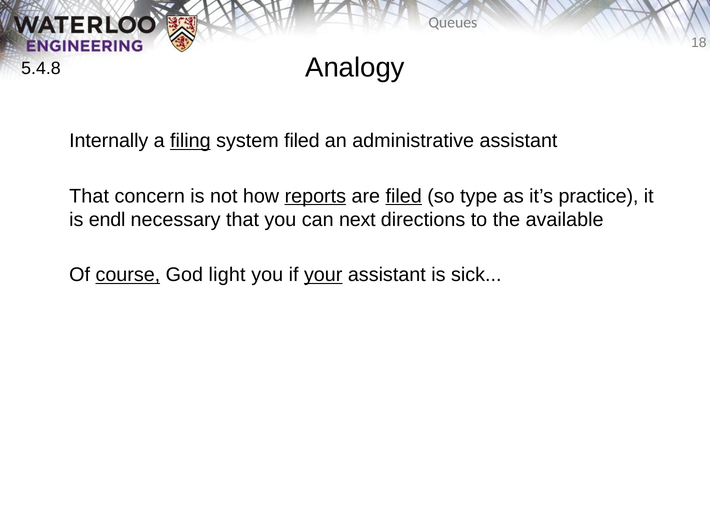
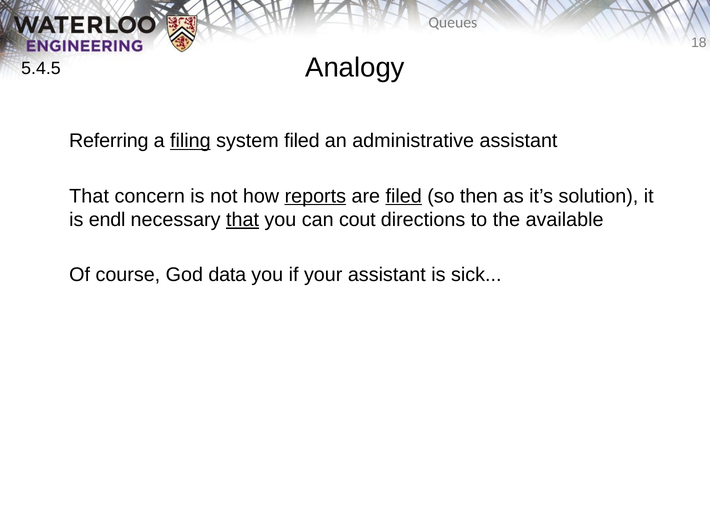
5.4.8: 5.4.8 -> 5.4.5 (41, 68)
Internally: Internally -> Referring (109, 141)
type: type -> then (479, 196)
practice: practice -> solution (598, 196)
that underline: none -> present (243, 220)
next: next -> cout (357, 220)
course underline: present -> none (128, 275)
light: light -> data (227, 275)
your underline: present -> none (323, 275)
